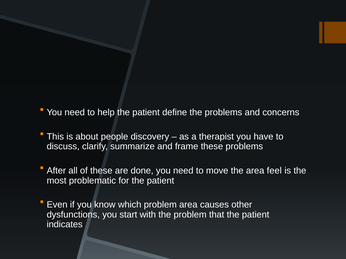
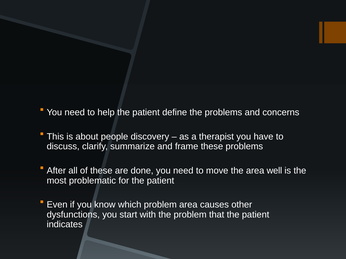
feel: feel -> well (274, 171)
